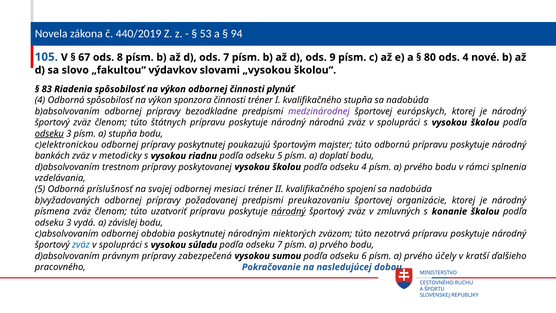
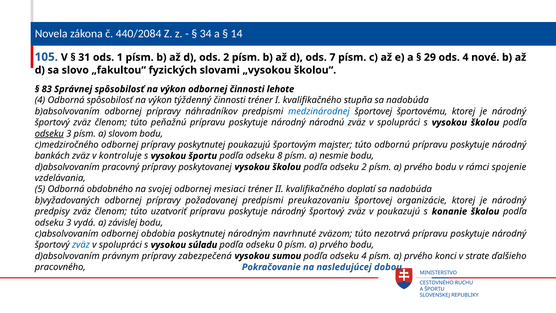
440/2019: 440/2019 -> 440/2084 (139, 34)
53: 53 -> 34 (206, 34)
94: 94 -> 14 (237, 34)
67: 67 -> 31 (84, 57)
8: 8 -> 1 (120, 57)
ods 7: 7 -> 2 (226, 57)
9: 9 -> 7 (332, 57)
80: 80 -> 29 (430, 57)
výdavkov: výdavkov -> fyzických (173, 70)
Riadenia: Riadenia -> Správnej (73, 89)
plynúť: plynúť -> lehote (280, 89)
sponzora: sponzora -> týždenný (193, 100)
bezodkladne: bezodkladne -> náhradníkov (211, 111)
medzinárodnej colour: purple -> blue (319, 111)
európskych: európskych -> športovému (422, 111)
štátnych: štátnych -> peňažnú (169, 122)
a stupňa: stupňa -> slovom (123, 134)
c)elektronickou: c)elektronickou -> c)medziročného (67, 145)
metodicky: metodicky -> kontroluje (120, 156)
vysokou riadnu: riadnu -> športu (203, 156)
odseku 5: 5 -> 8 (280, 156)
doplatí: doplatí -> nesmie (334, 156)
trestnom: trestnom -> pracovný (121, 167)
odseku 4: 4 -> 2 (364, 167)
splnenia: splnenia -> spojenie (509, 167)
príslušnosť: príslušnosť -> obdobného (110, 189)
spojení: spojení -> doplatí (361, 189)
písmena: písmena -> predpisy (52, 211)
národný underline: present -> none (288, 211)
v zmluvných: zmluvných -> poukazujú (399, 211)
niektorých: niektorých -> navrhnuté (294, 234)
odseku 7: 7 -> 0 (280, 245)
odseku 6: 6 -> 4 (364, 256)
účely: účely -> konci (446, 256)
kratší: kratší -> strate (477, 256)
